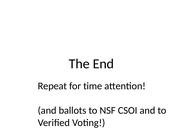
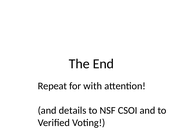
time: time -> with (93, 86)
ballots: ballots -> details (73, 110)
